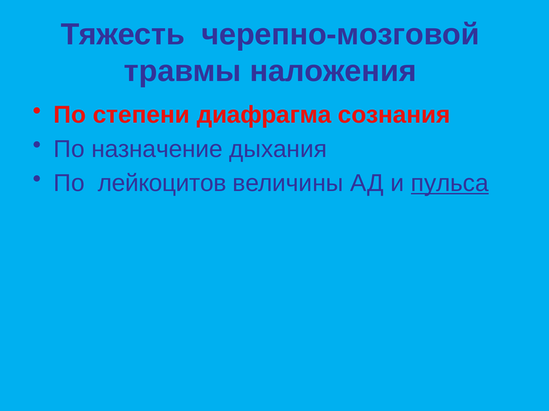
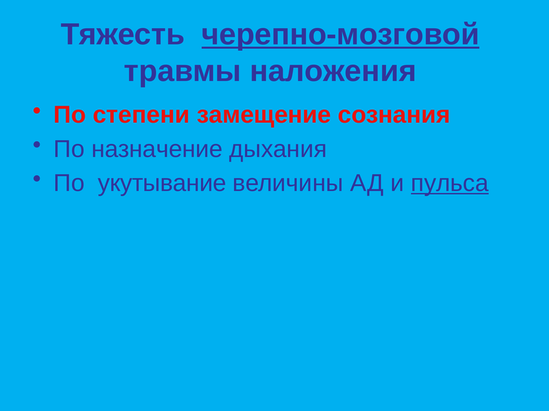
черепно-мозговой underline: none -> present (341, 35)
диафрагма: диафрагма -> замещение (264, 115)
лейкоцитов: лейкоцитов -> укутывание (162, 184)
